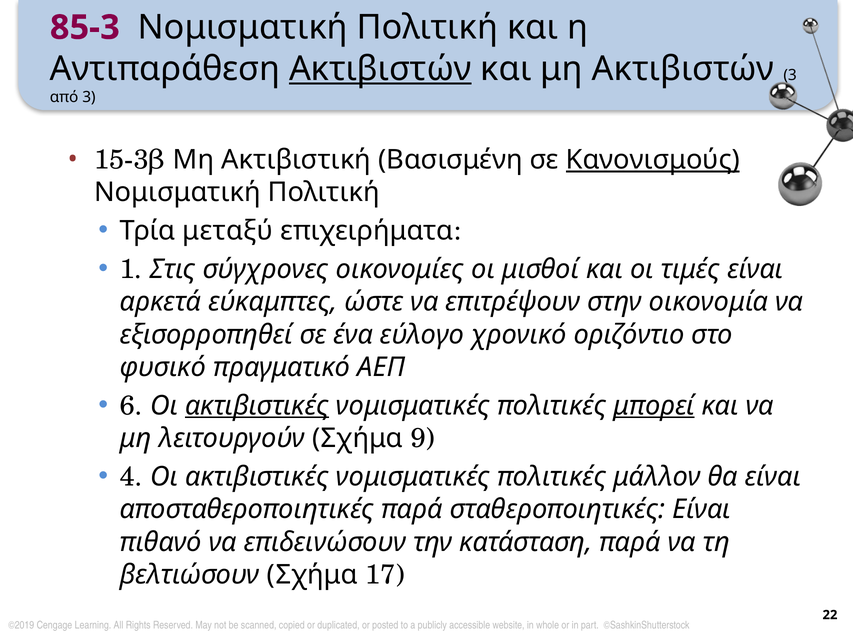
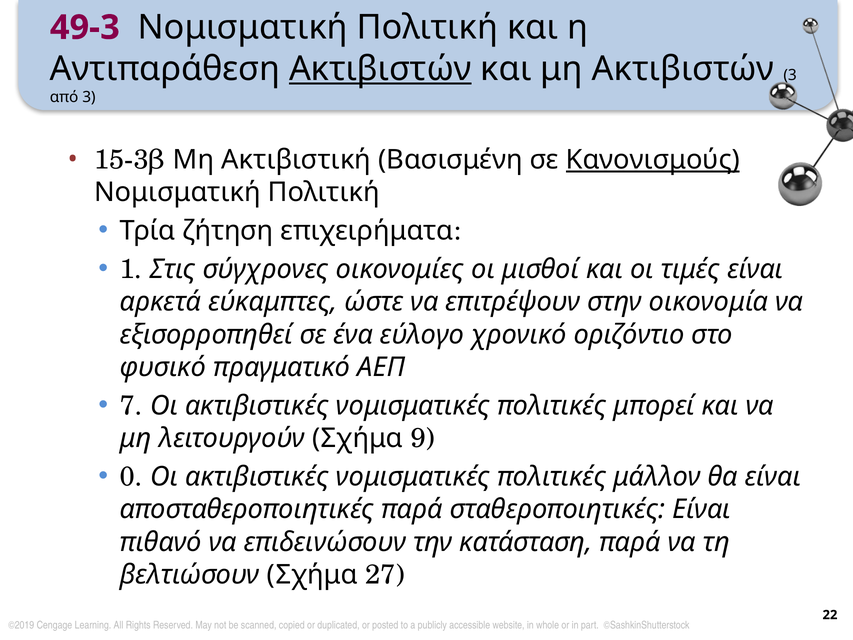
85-3: 85-3 -> 49-3 (85, 28)
μεταξύ: μεταξύ -> ζήτηση (228, 231)
6: 6 -> 7 (131, 405)
ακτιβιστικές underline: present -> none (257, 405)
μπορεί underline: present -> none (654, 405)
4: 4 -> 0 (131, 476)
17: 17 -> 27 (385, 575)
